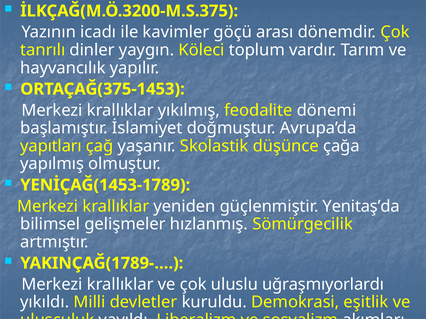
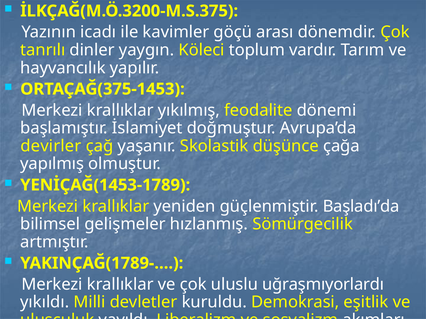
yapıtları: yapıtları -> devirler (51, 146)
Yenitaş’da: Yenitaş’da -> Başladı’da (361, 207)
